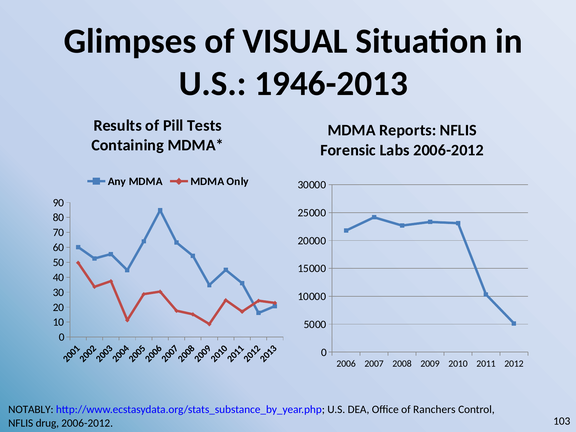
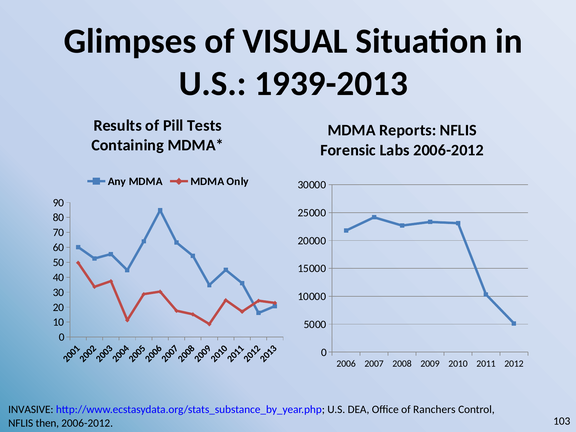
1946-2013: 1946-2013 -> 1939-2013 (331, 84)
NOTABLY: NOTABLY -> INVASIVE (31, 409)
drug: drug -> then (47, 423)
